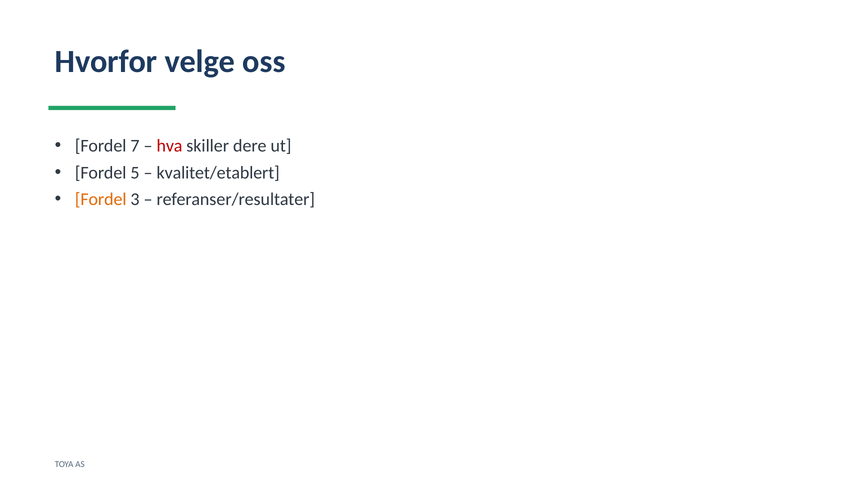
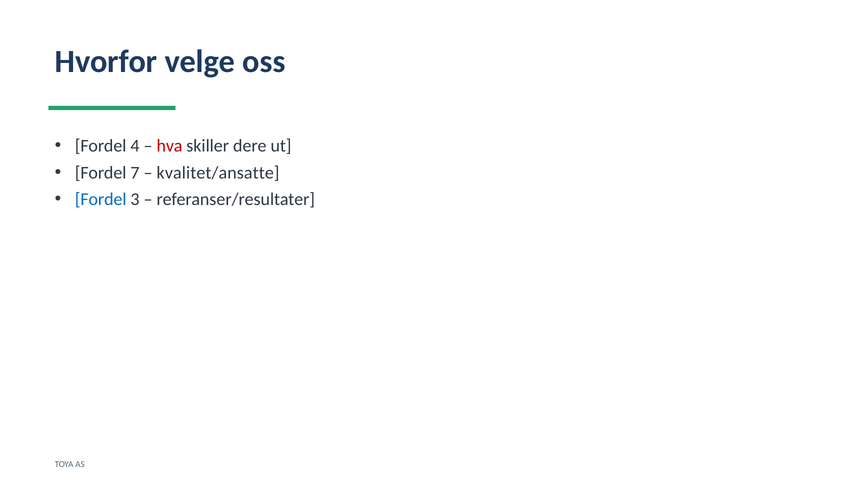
7: 7 -> 4 (135, 146)
5: 5 -> 7 (135, 173)
kvalitet/etablert: kvalitet/etablert -> kvalitet/ansatte (218, 173)
Fordel colour: orange -> blue (101, 200)
